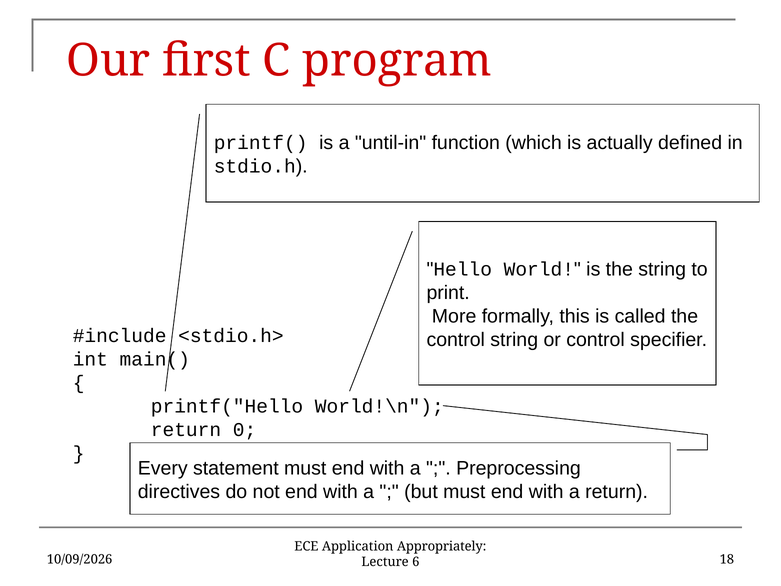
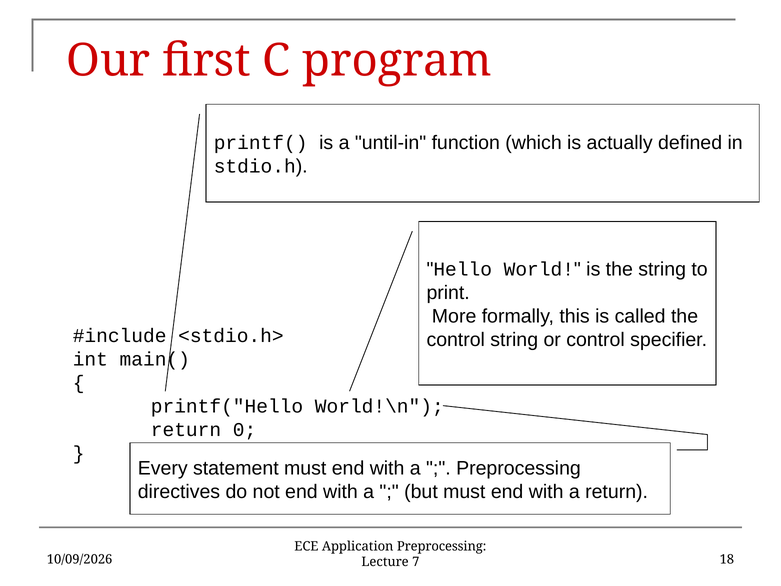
Application Appropriately: Appropriately -> Preprocessing (442, 546)
6: 6 -> 7 (416, 562)
